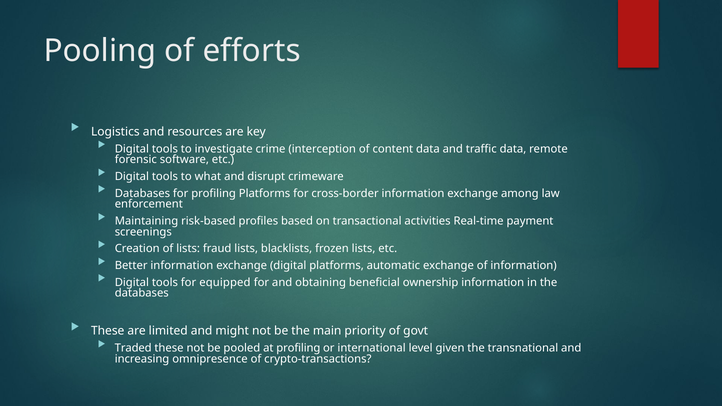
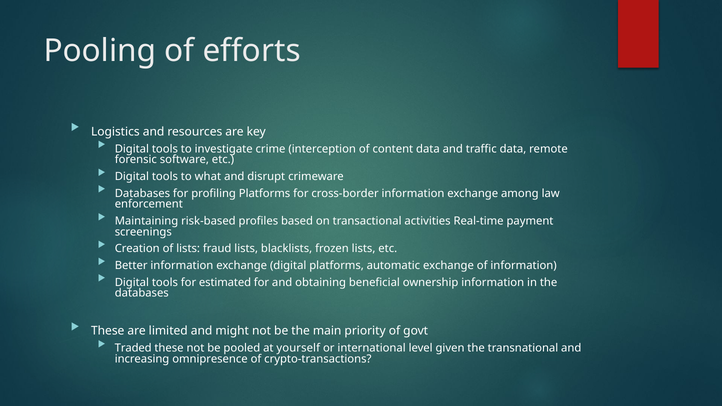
equipped: equipped -> estimated (225, 283)
at profiling: profiling -> yourself (298, 348)
